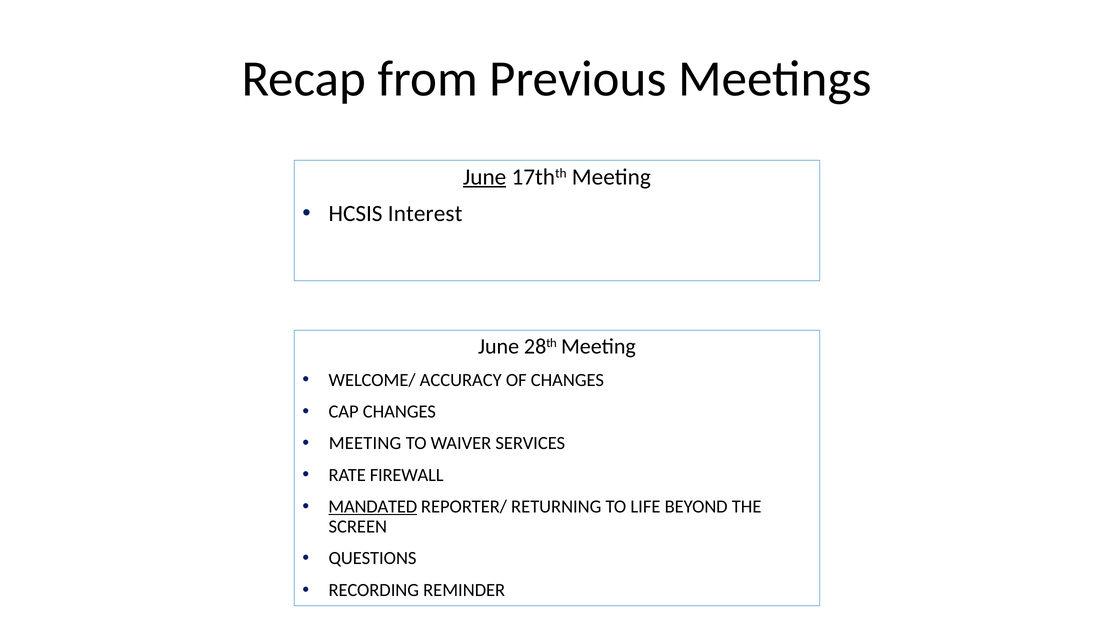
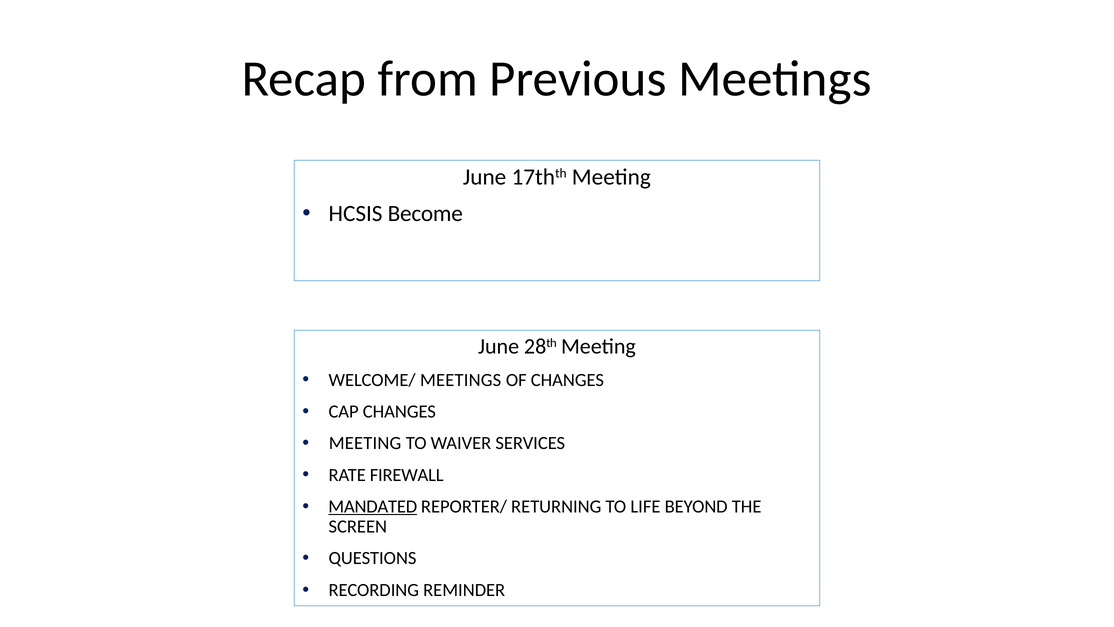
June underline: present -> none (485, 177)
Interest: Interest -> Become (425, 213)
WELCOME/ ACCURACY: ACCURACY -> MEETINGS (461, 380)
